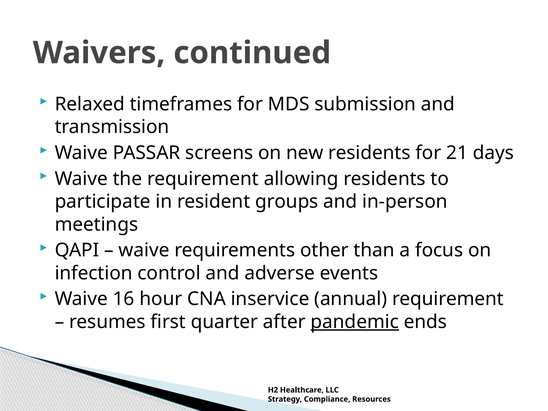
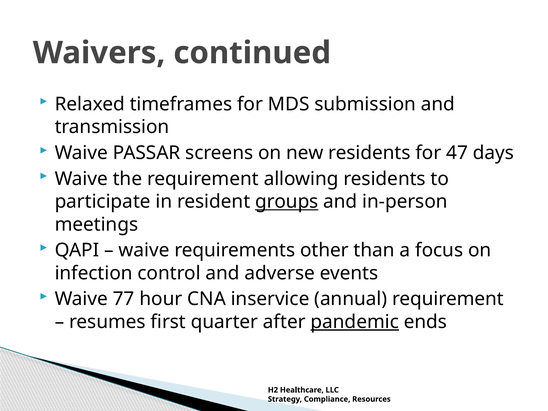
21: 21 -> 47 (457, 153)
groups underline: none -> present (287, 202)
16: 16 -> 77 (124, 299)
